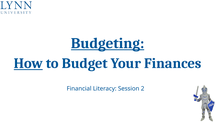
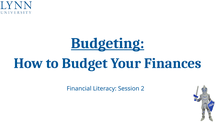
How underline: present -> none (28, 63)
